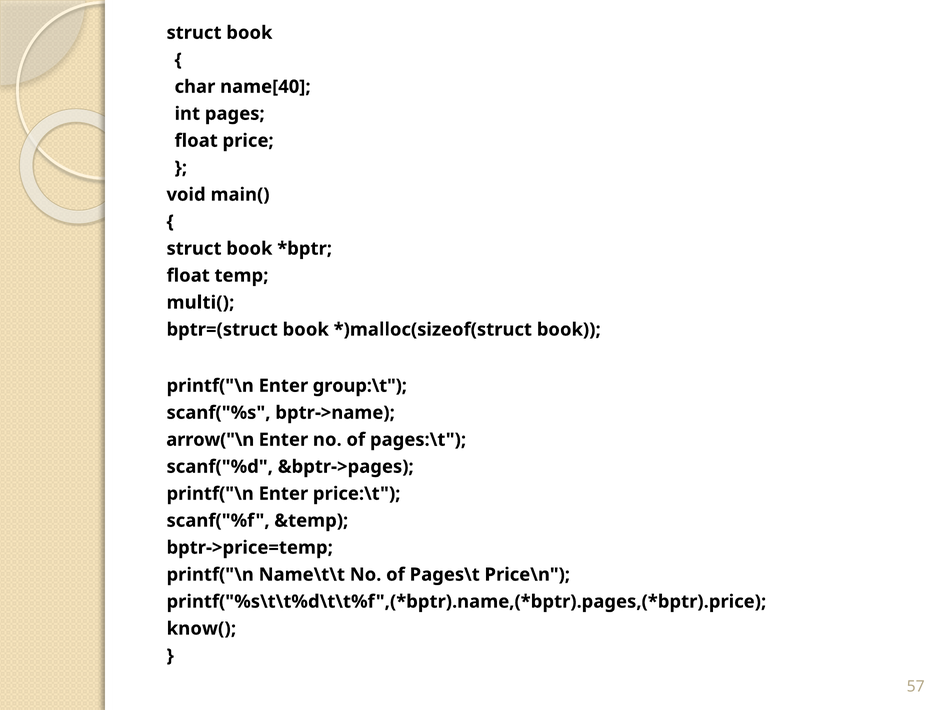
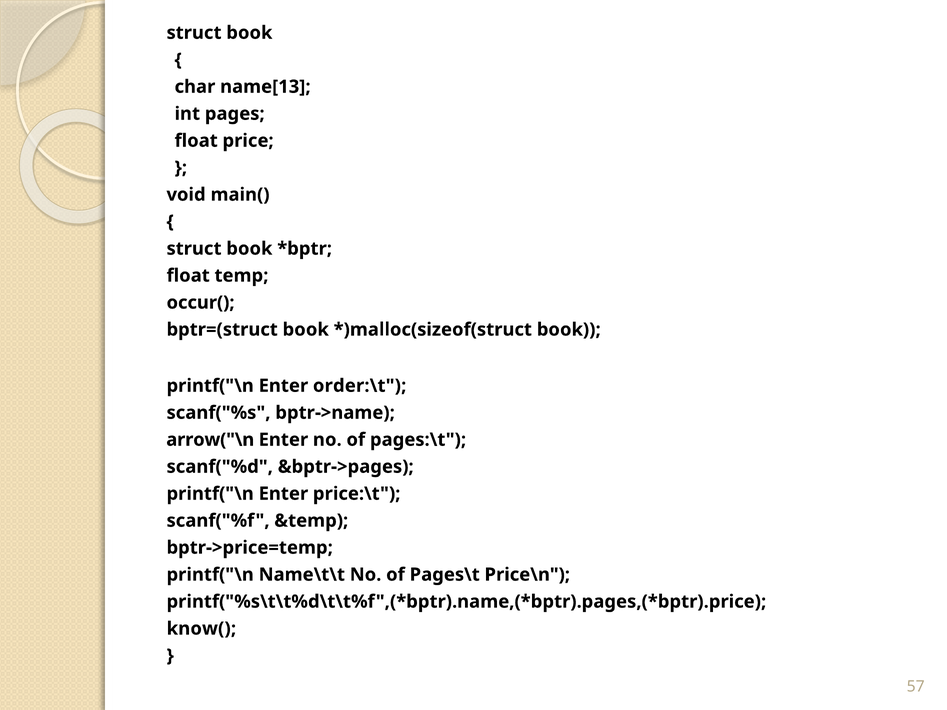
name[40: name[40 -> name[13 (265, 87)
multi(: multi( -> occur( (201, 303)
group:\t: group:\t -> order:\t (360, 386)
